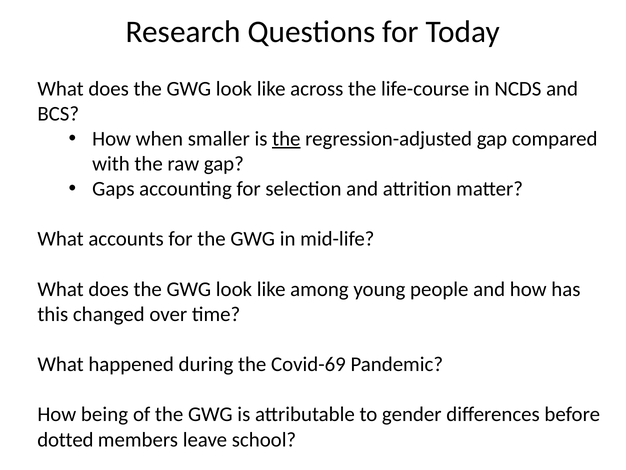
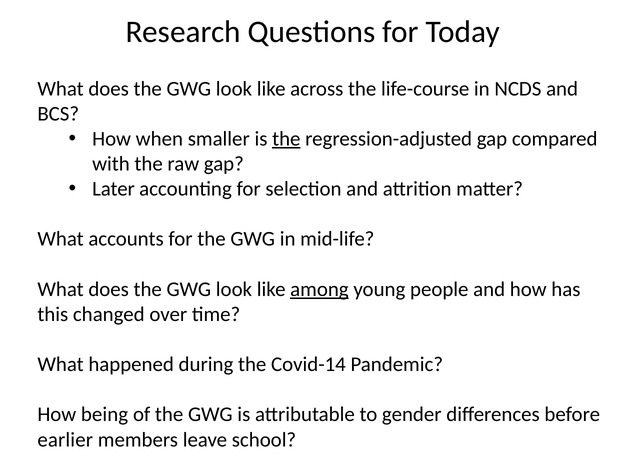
Gaps: Gaps -> Later (113, 189)
among underline: none -> present (319, 289)
Covid-69: Covid-69 -> Covid-14 (308, 364)
dotted: dotted -> earlier (65, 439)
